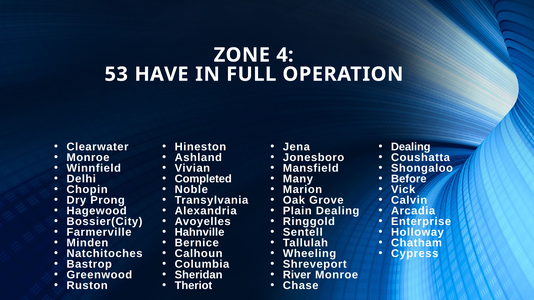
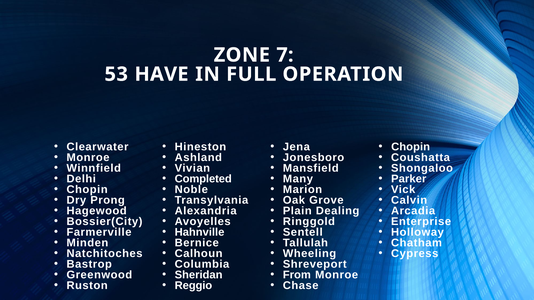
4: 4 -> 7 (285, 55)
Dealing: Dealing -> Chopin (411, 147)
Before: Before -> Parker (409, 179)
River: River -> From (297, 275)
Theriot: Theriot -> Reggio (193, 286)
